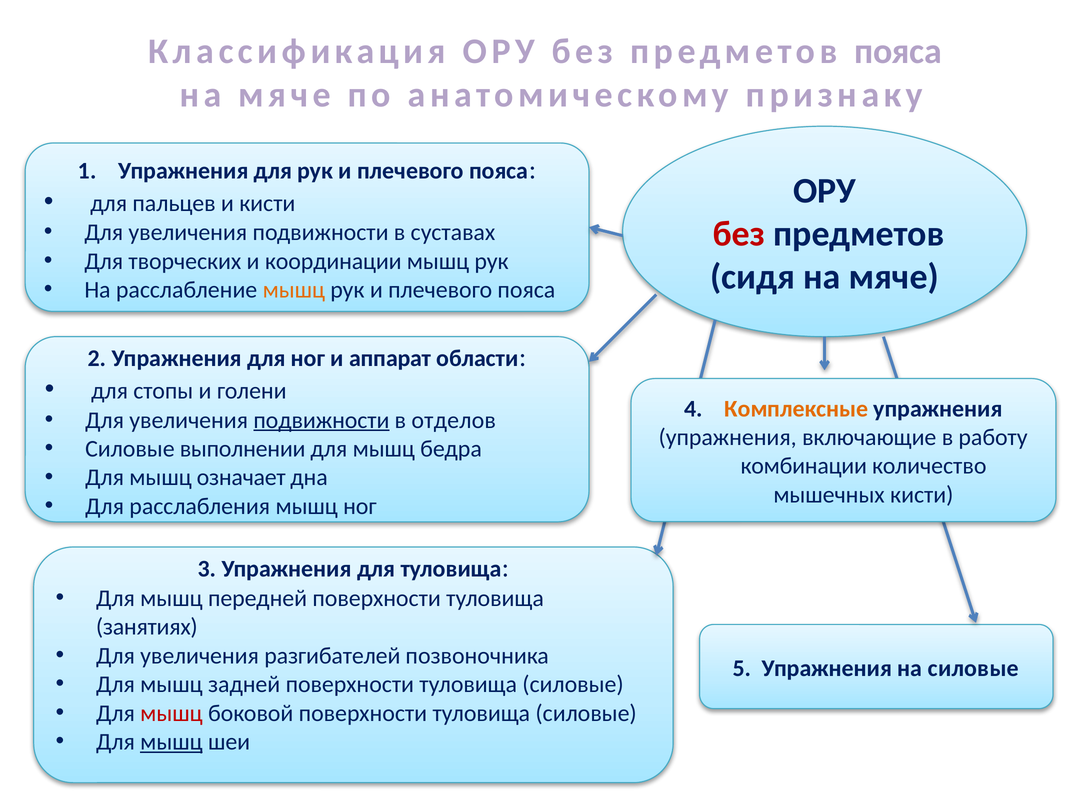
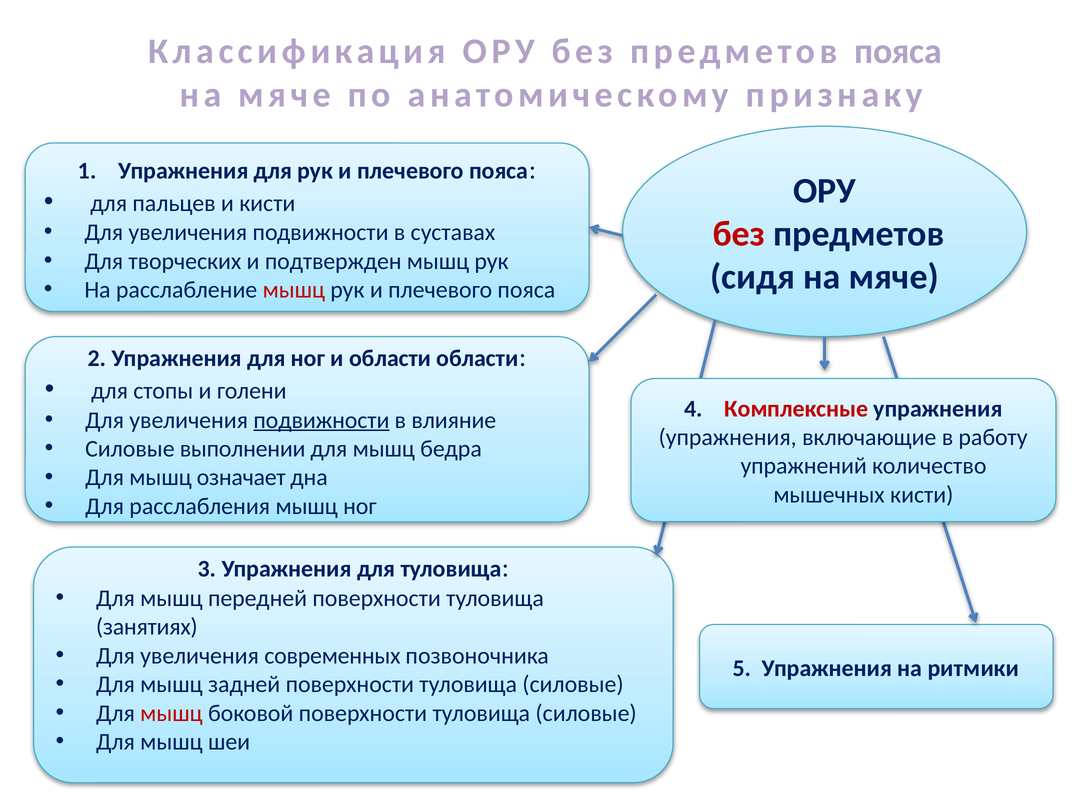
координации: координации -> подтвержден (333, 261)
мышц colour: orange -> red (294, 290)
и аппарат: аппарат -> области (390, 358)
Комплексные colour: orange -> red (796, 409)
отделов: отделов -> влияние (454, 420)
комбинации: комбинации -> упражнений (804, 466)
разгибателей: разгибателей -> современных (332, 656)
на силовые: силовые -> ритмики (973, 668)
мышц underline: present -> none (171, 742)
